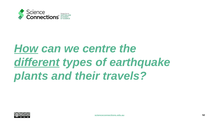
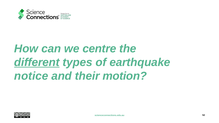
How underline: present -> none (26, 49)
plants: plants -> notice (31, 76)
travels: travels -> motion (125, 76)
